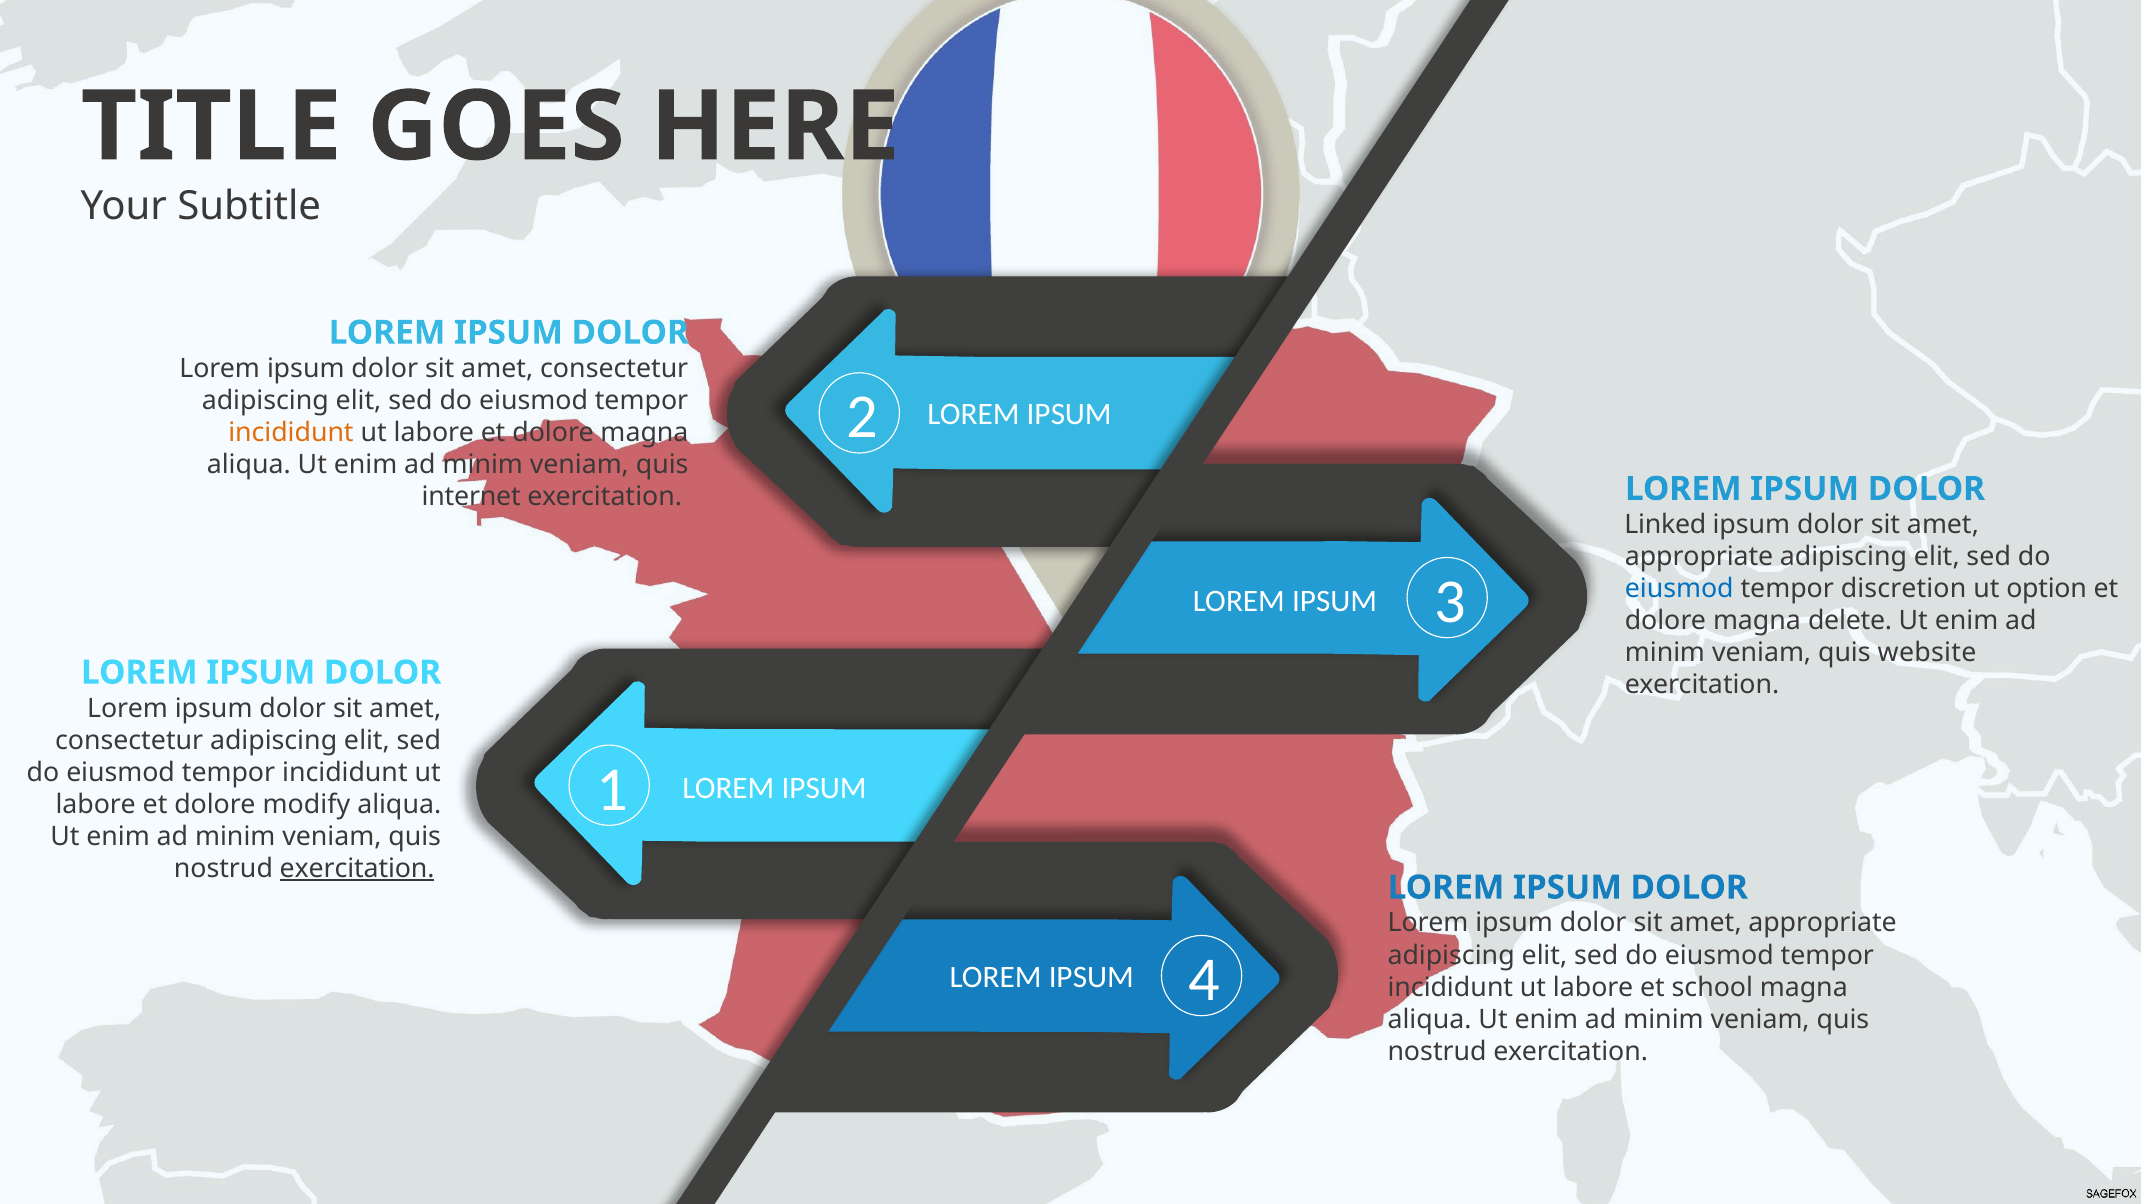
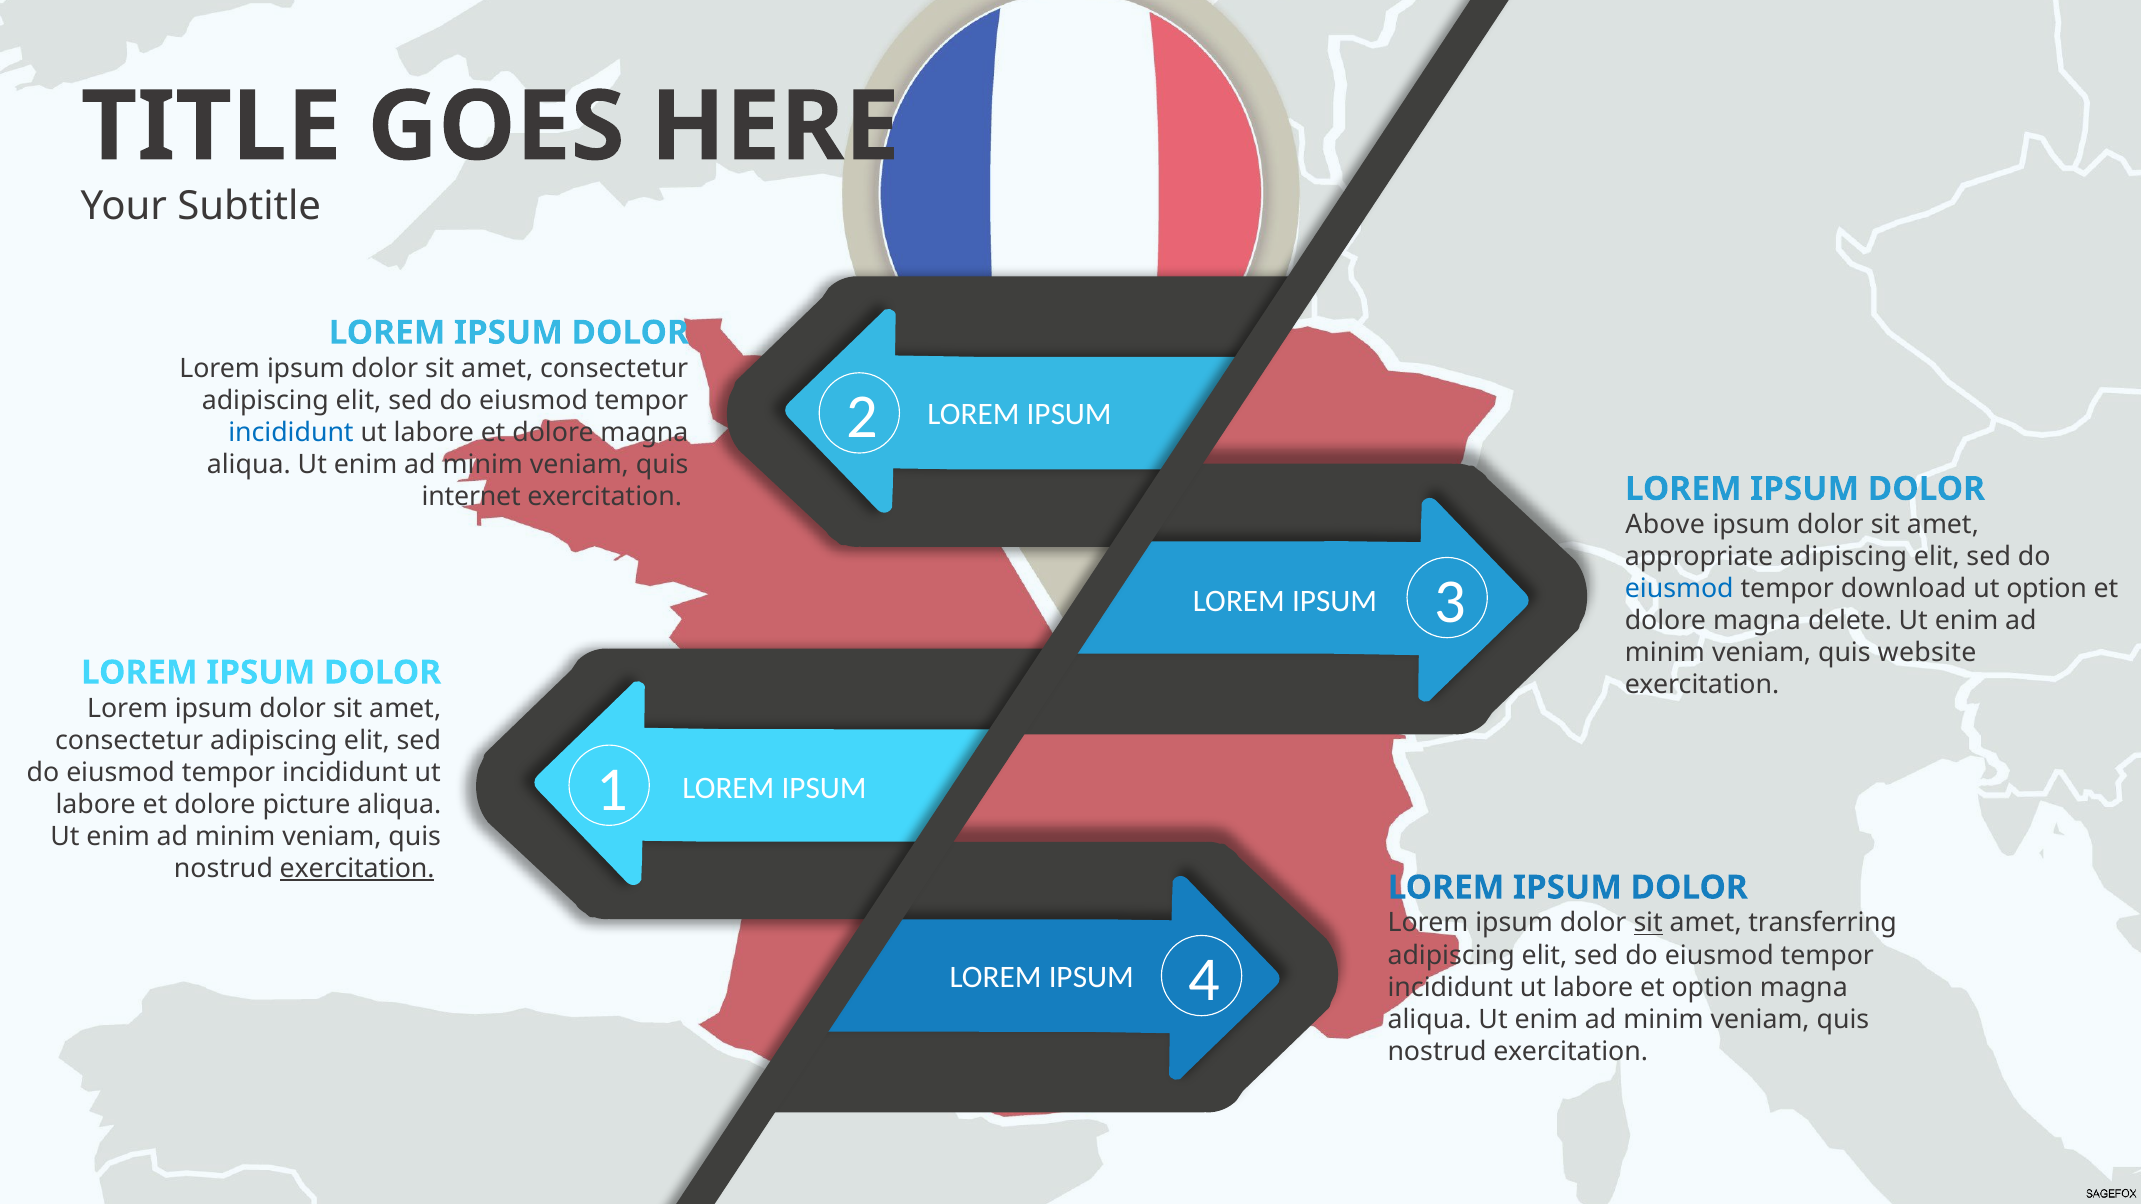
incididunt colour: orange -> blue (291, 433)
Linked: Linked -> Above (1665, 525)
discretion: discretion -> download (1904, 589)
modify: modify -> picture (307, 805)
sit underline: none -> present (1648, 923)
appropriate: appropriate -> transferring (1823, 923)
et school: school -> option (1712, 988)
